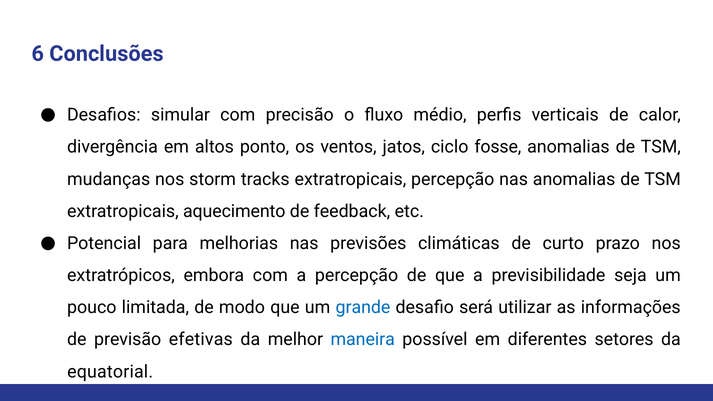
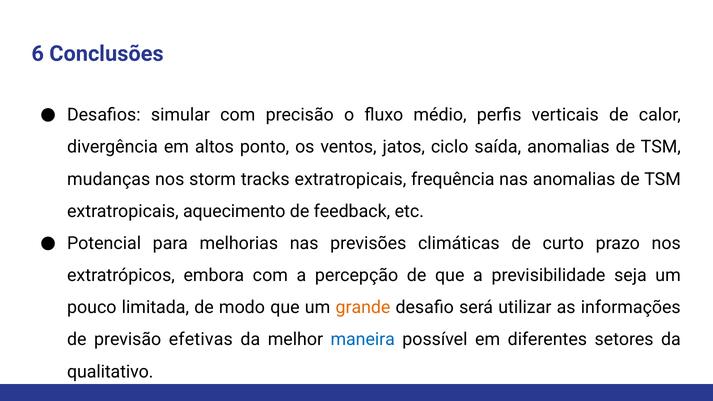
fosse: fosse -> saída (498, 147)
extratropicais percepção: percepção -> frequência (453, 179)
grande colour: blue -> orange (363, 308)
equatorial: equatorial -> qualitativo (110, 372)
